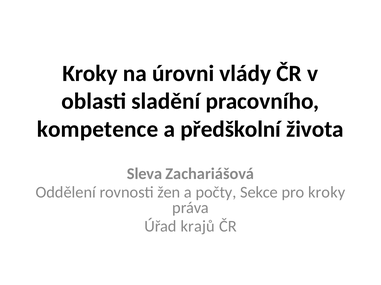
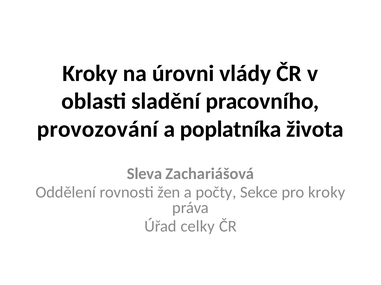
kompetence: kompetence -> provozování (98, 129)
předškolní: předškolní -> poplatníka (231, 129)
krajů: krajů -> celky (198, 227)
